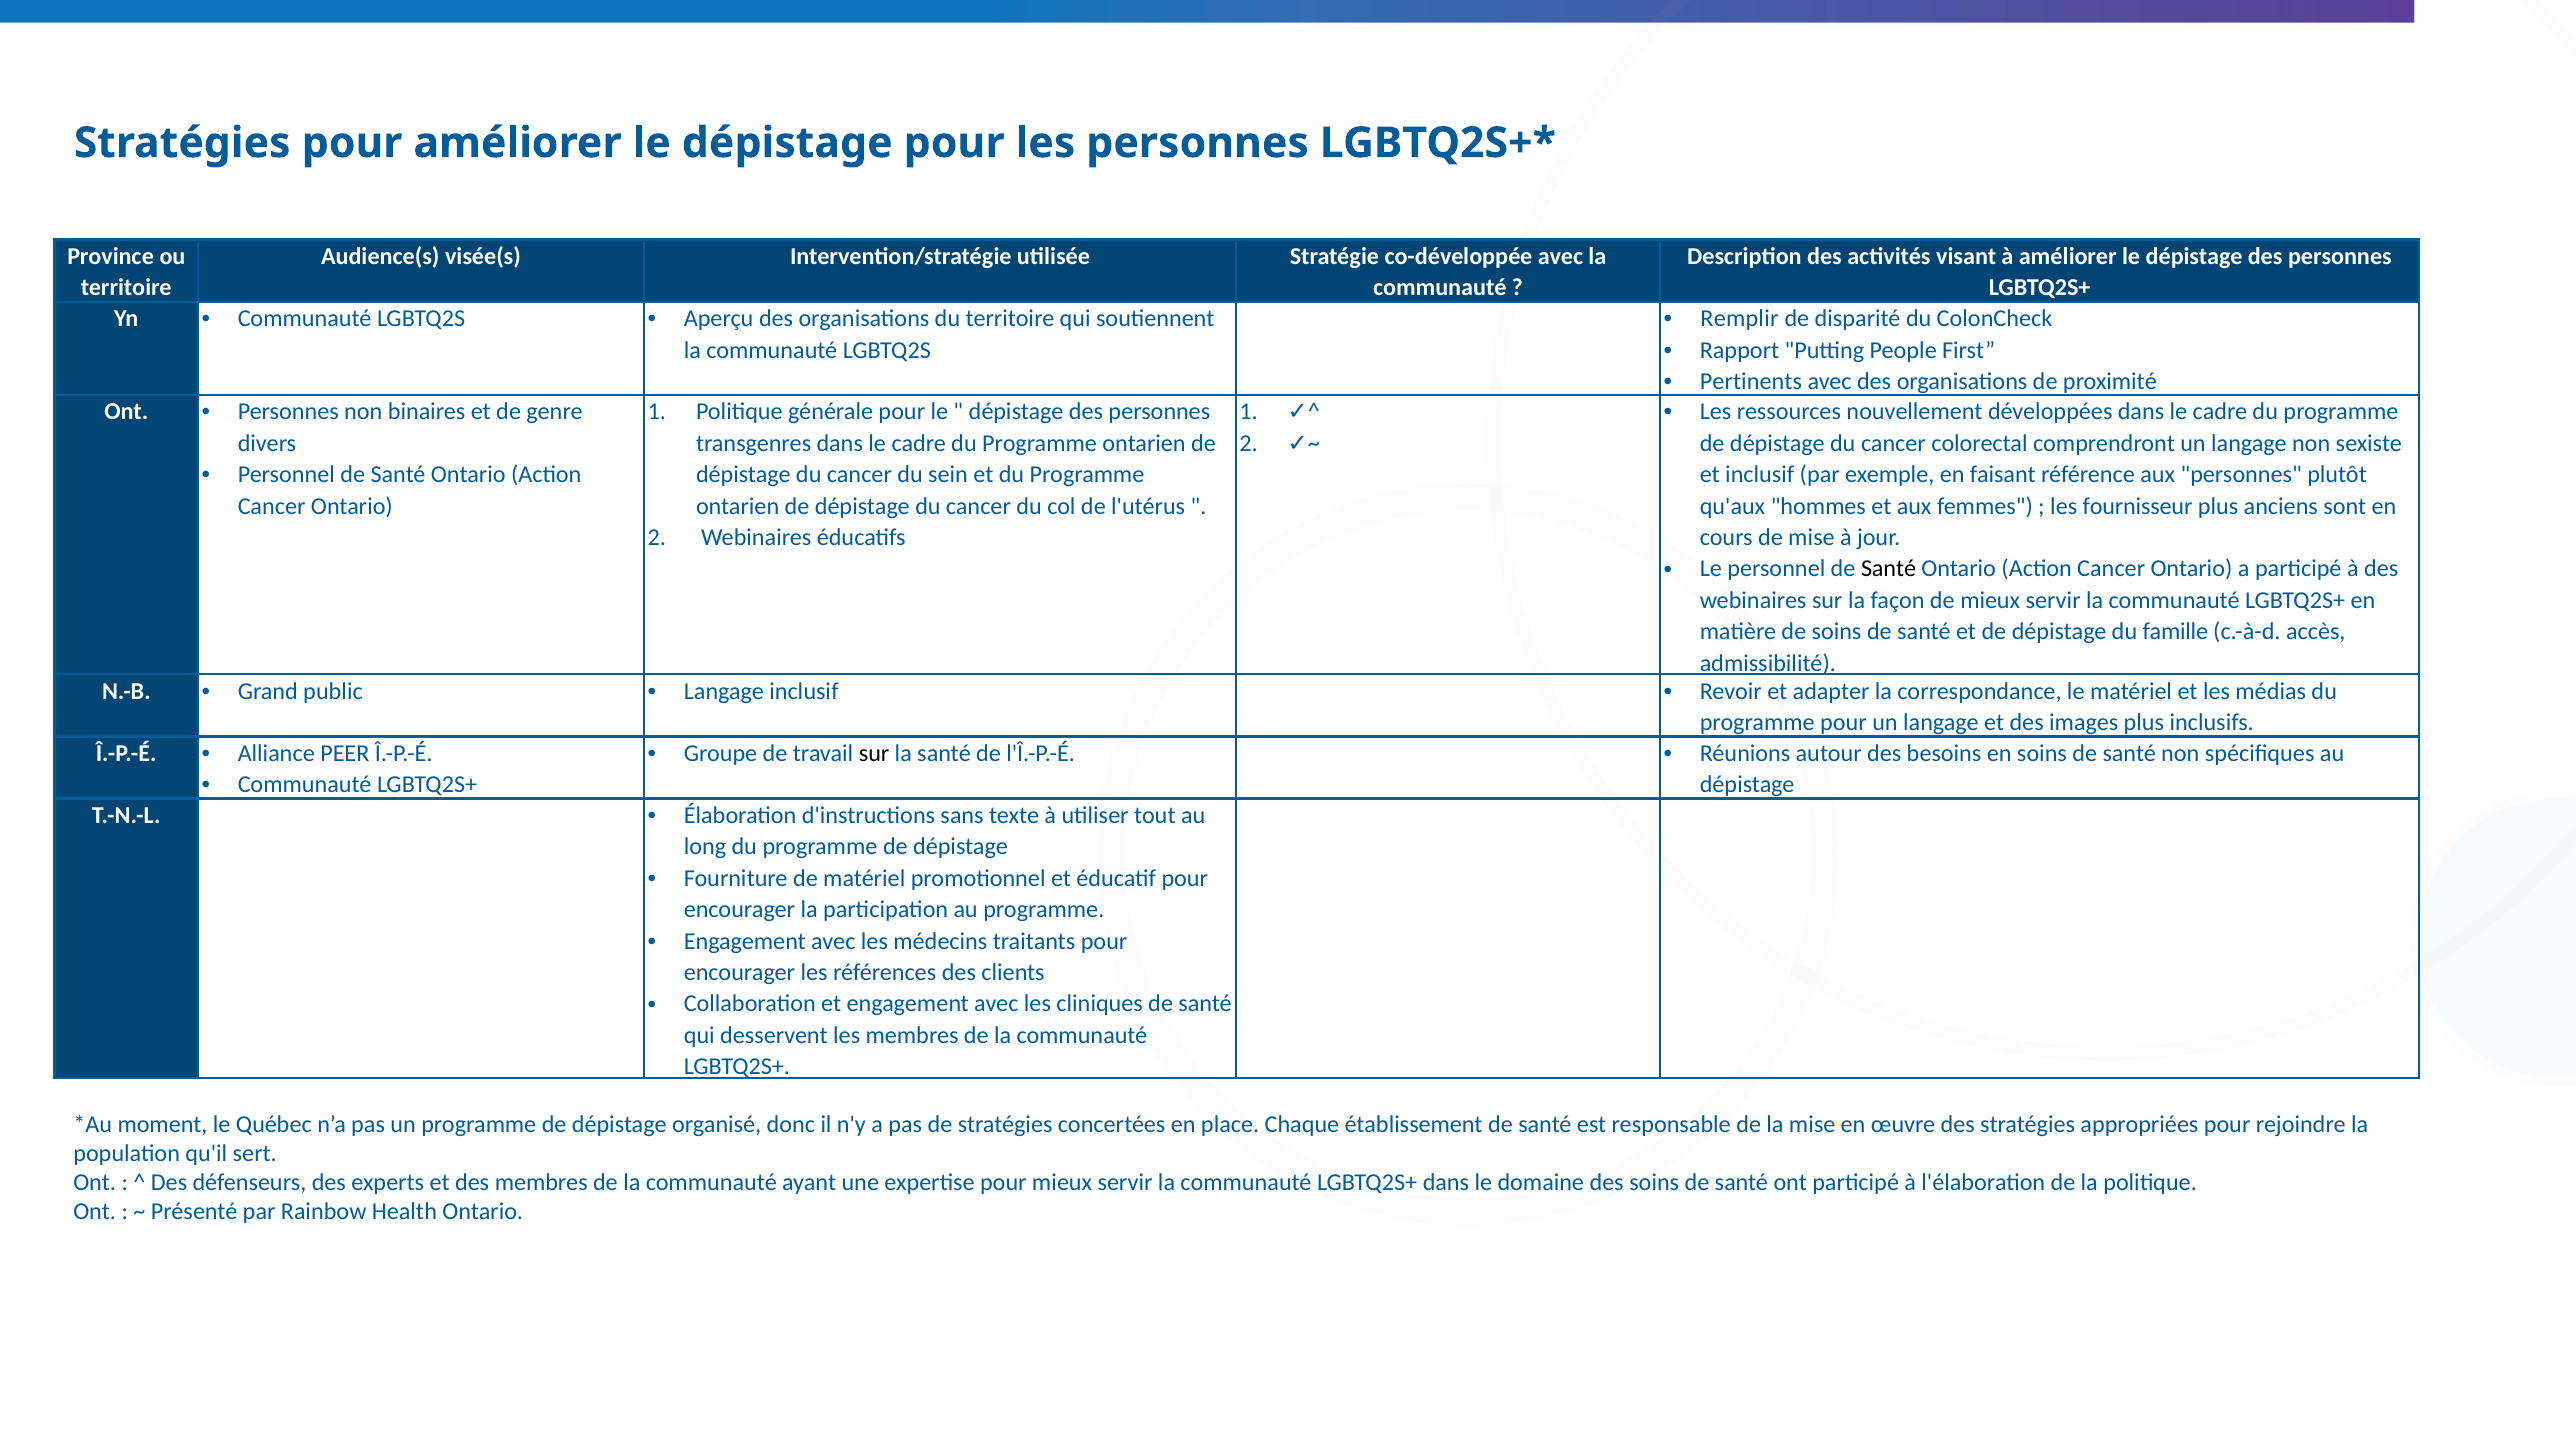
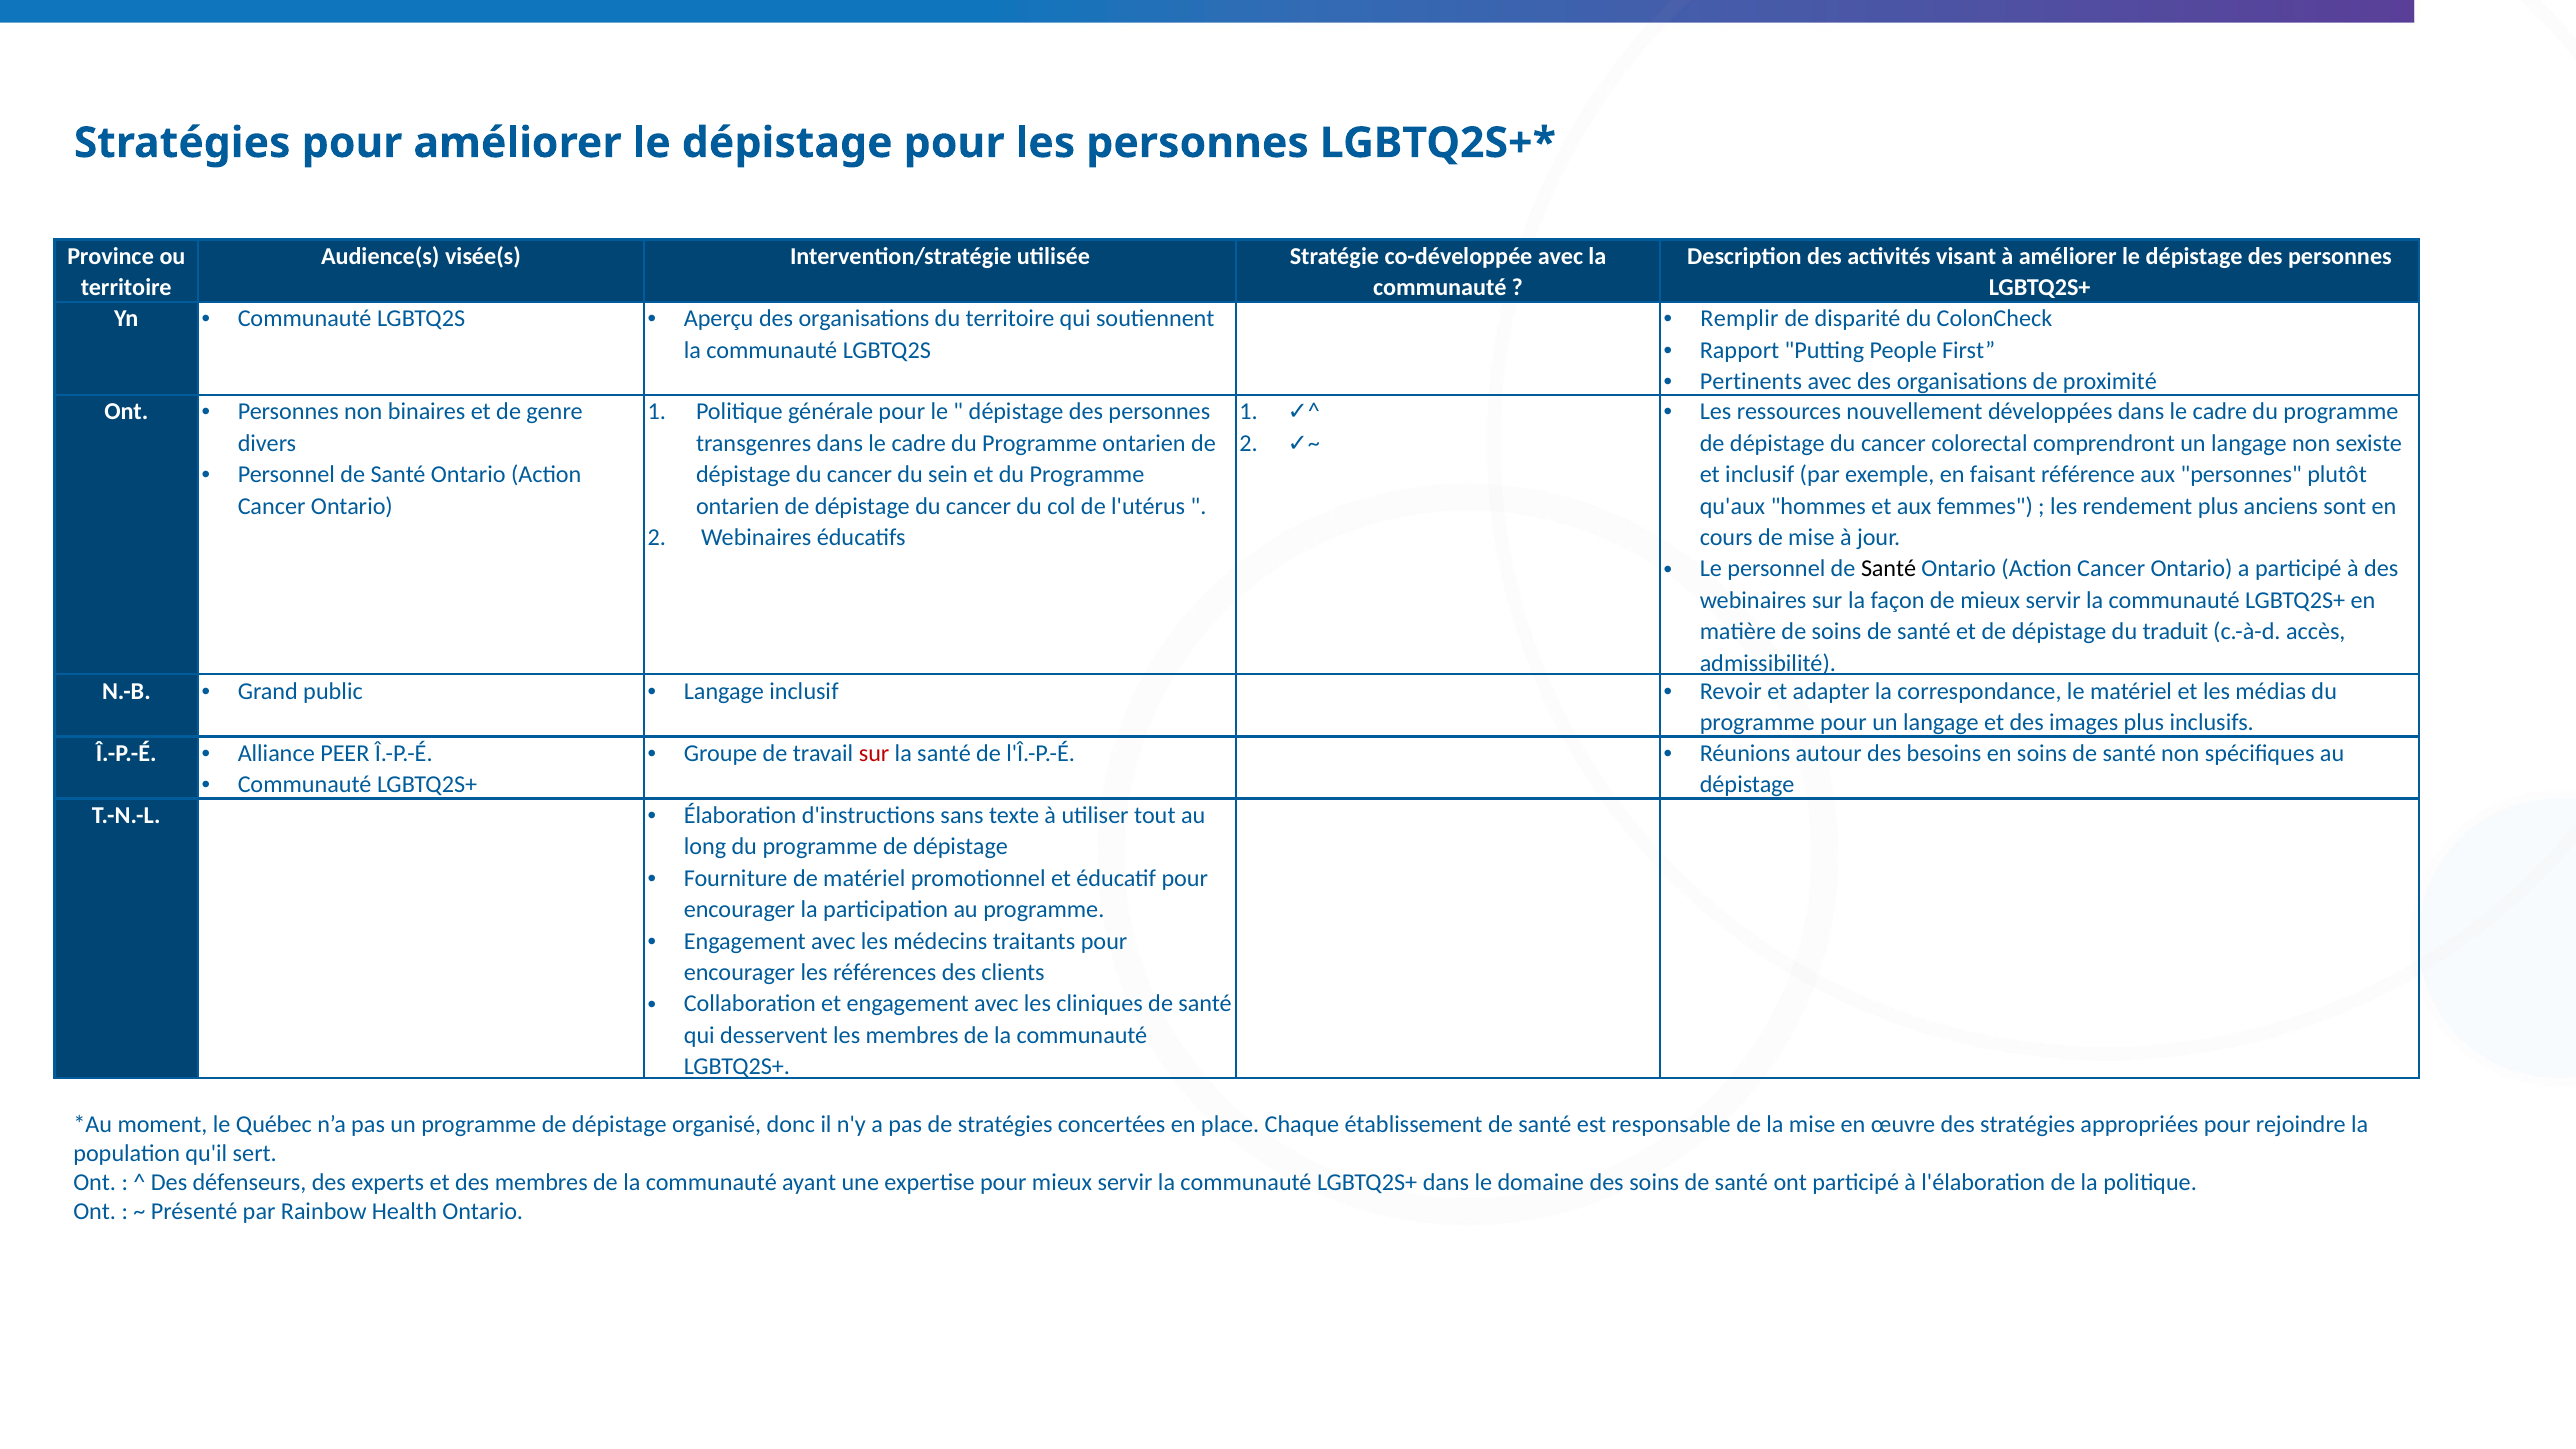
fournisseur: fournisseur -> rendement (2137, 506)
famille: famille -> traduit (2175, 632)
sur colour: black -> red (874, 753)
